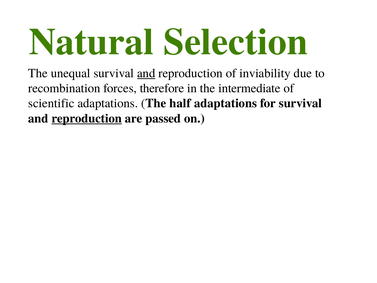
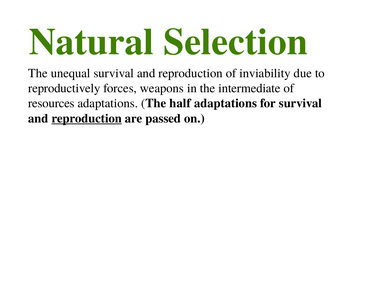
and underline: present -> none (146, 73)
recombination: recombination -> reproductively (64, 88)
therefore: therefore -> weapons (162, 88)
scientific: scientific -> resources (51, 103)
